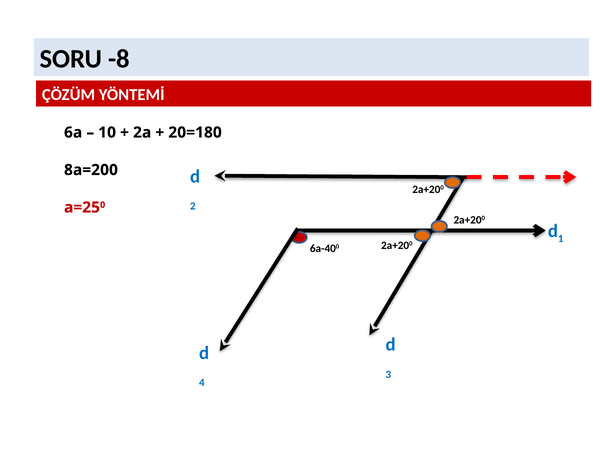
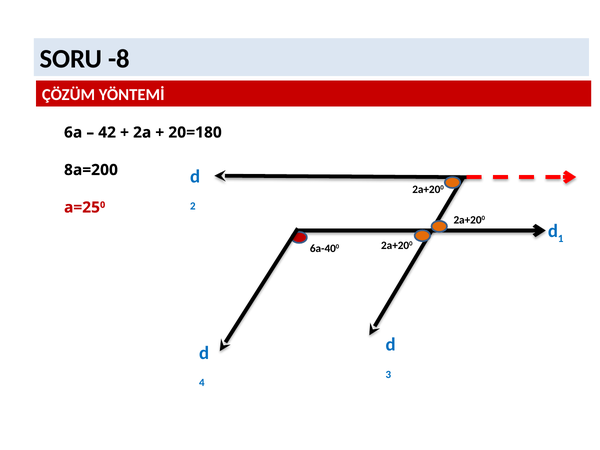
10: 10 -> 42 (107, 132)
